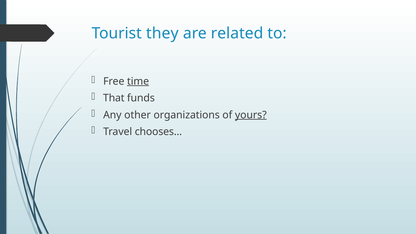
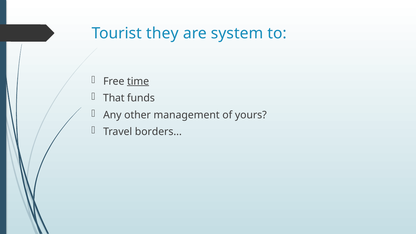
related: related -> system (237, 33)
organizations: organizations -> management (187, 115)
yours underline: present -> none (251, 115)
chooses: chooses -> borders (158, 132)
